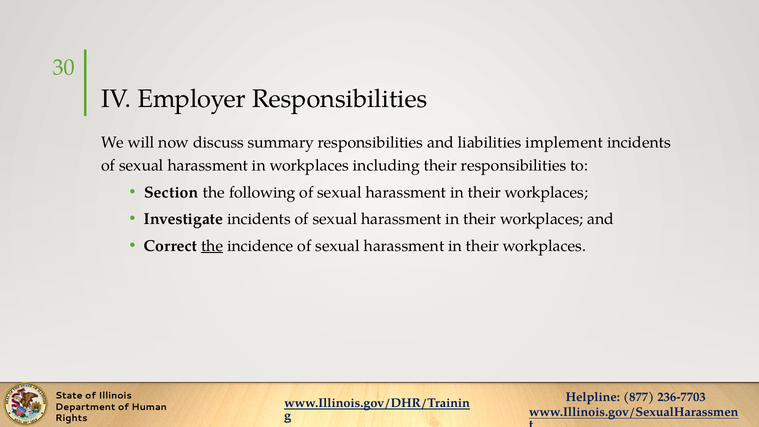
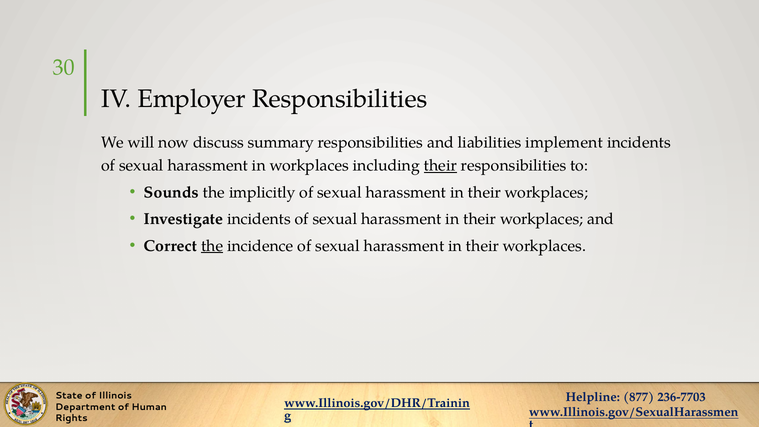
their underline: none -> present (440, 166)
Section: Section -> Sounds (171, 192)
following: following -> implicitly (262, 192)
